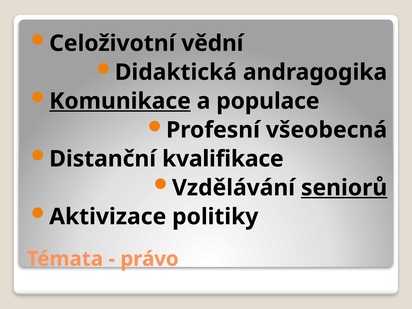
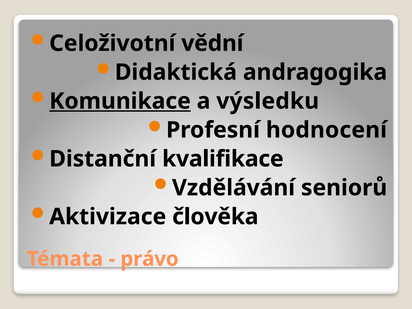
populace: populace -> výsledku (268, 101)
všeobecná: všeobecná -> hodnocení (326, 130)
seniorů underline: present -> none (344, 188)
politiky: politiky -> člověka (215, 217)
